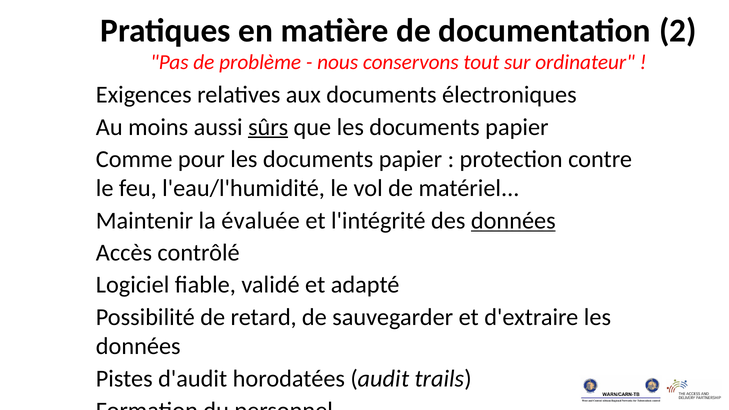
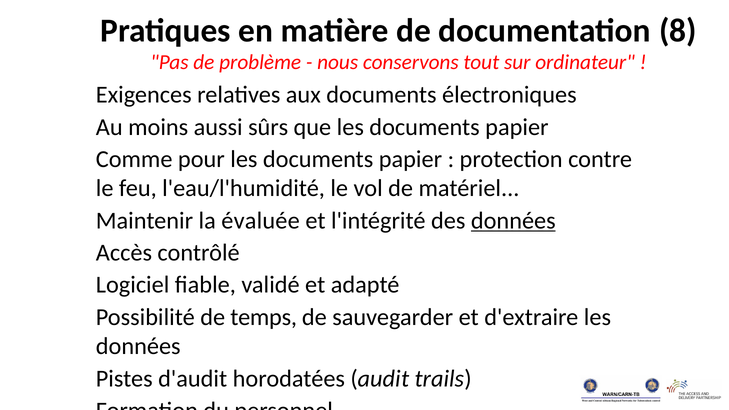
2: 2 -> 8 (678, 31)
sûrs underline: present -> none (268, 127)
retard: retard -> temps (264, 317)
